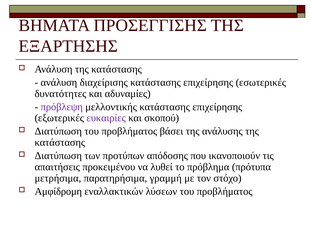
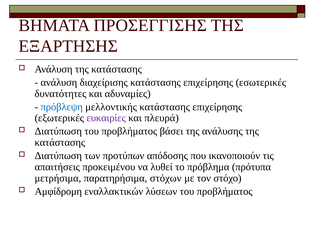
πρόβλεψη colour: purple -> blue (62, 107)
σκοπού: σκοπού -> πλευρά (162, 118)
γραμμή: γραμμή -> στόχων (166, 178)
